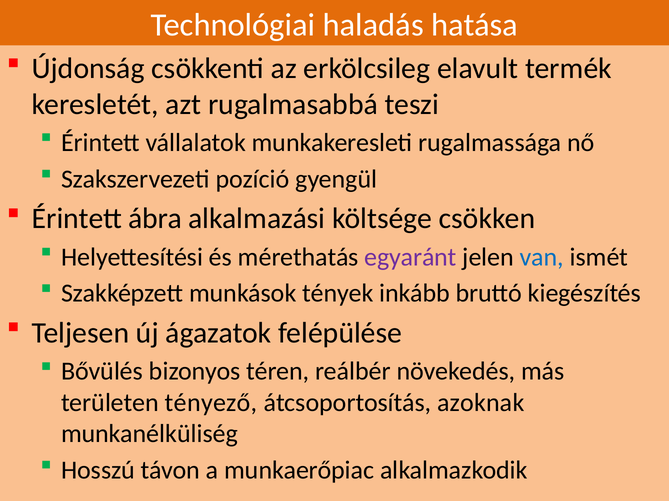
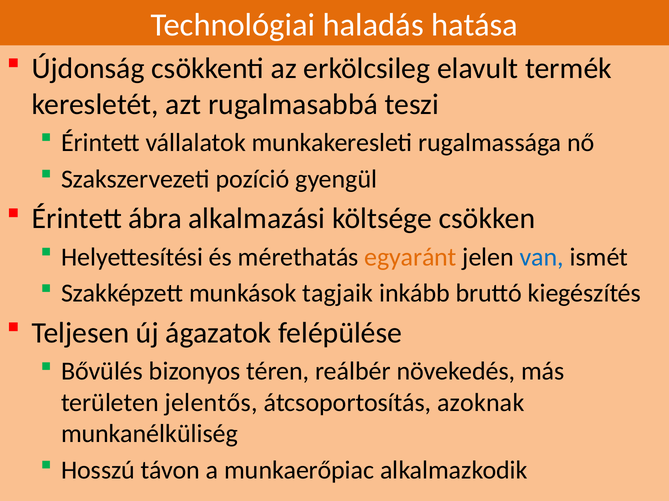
egyaránt colour: purple -> orange (411, 257)
tények: tények -> tagjaik (338, 294)
tényező: tényező -> jelentős (211, 403)
